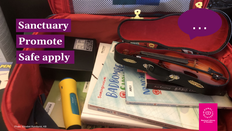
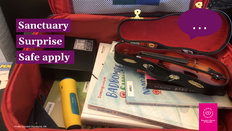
Promote: Promote -> Surprise (40, 41)
